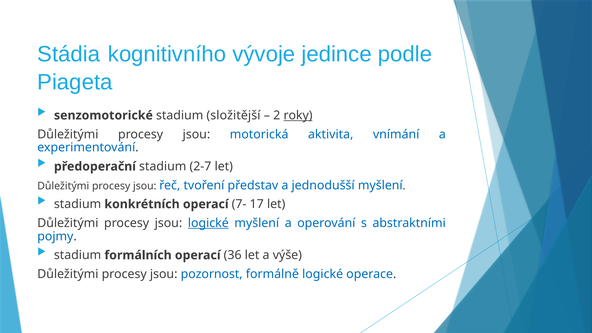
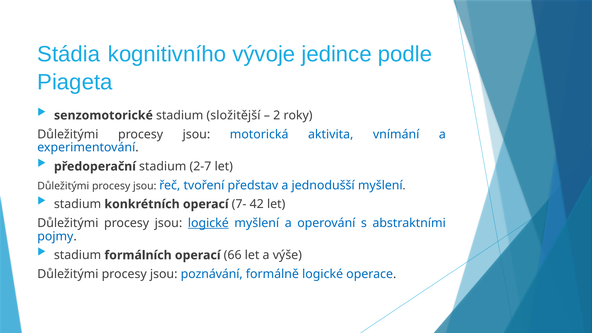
roky underline: present -> none (298, 115)
17: 17 -> 42 (257, 204)
36: 36 -> 66 (233, 255)
pozornost: pozornost -> poznávání (212, 274)
